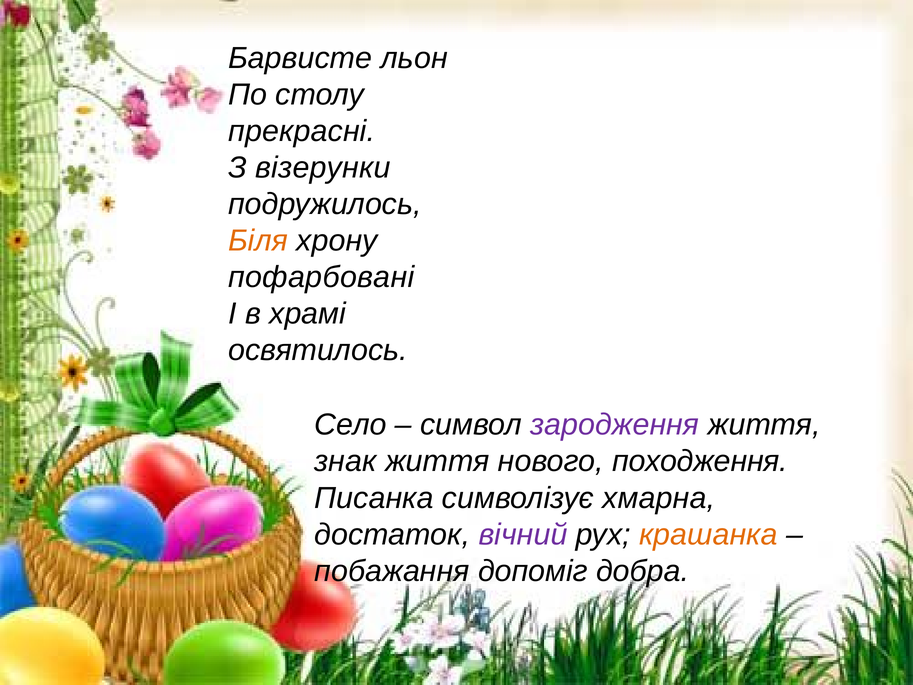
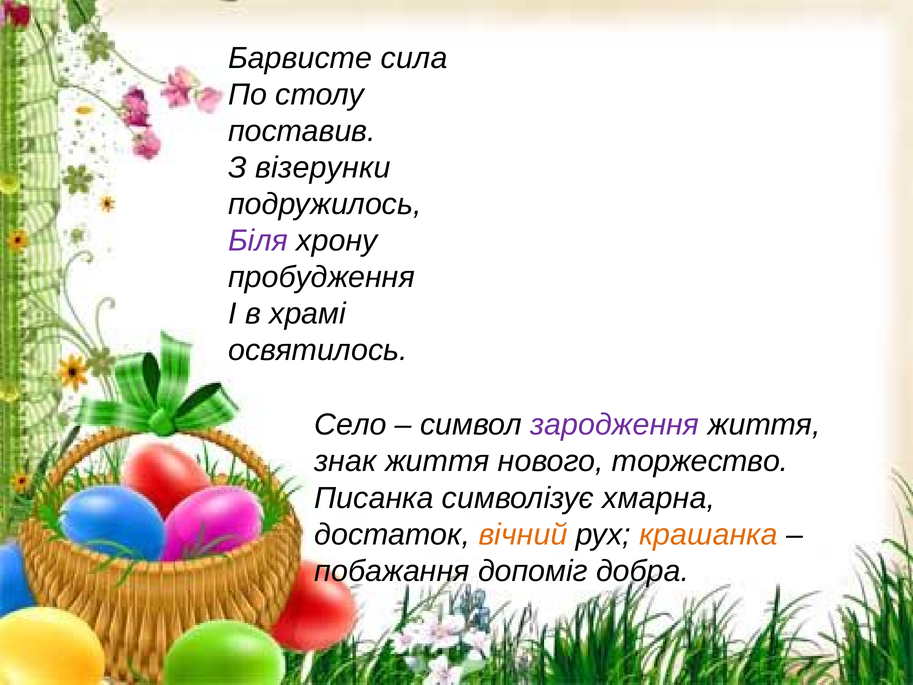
льон: льон -> сила (414, 58)
прекрасні: прекрасні -> поставив (302, 131)
Біля colour: orange -> purple (258, 241)
пофарбовані: пофарбовані -> пробудження (322, 277)
походження: походження -> торжество (700, 461)
вічний colour: purple -> orange (523, 534)
